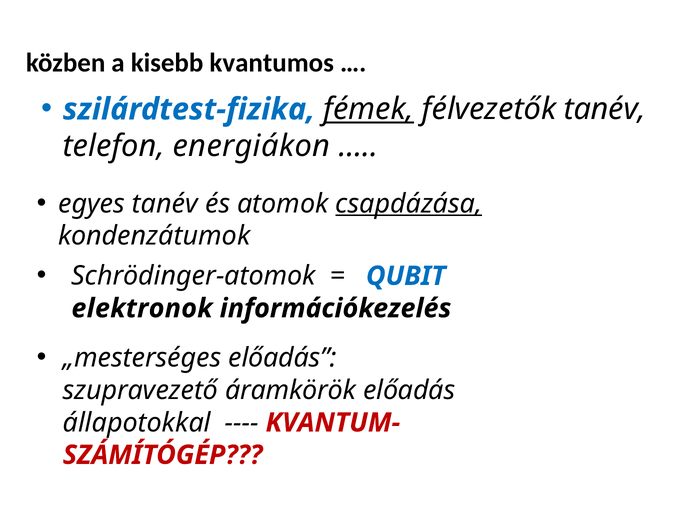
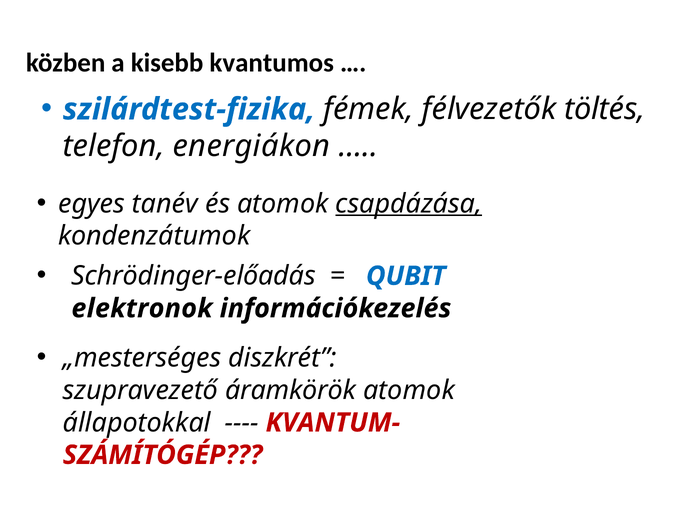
fémek underline: present -> none (369, 109)
félvezetők tanév: tanév -> töltés (605, 109)
Schrödinger-atomok: Schrödinger-atomok -> Schrödinger-előadás (194, 276)
„mesterséges előadás: előadás -> diszkrét (282, 358)
áramkörök előadás: előadás -> atomok (409, 390)
